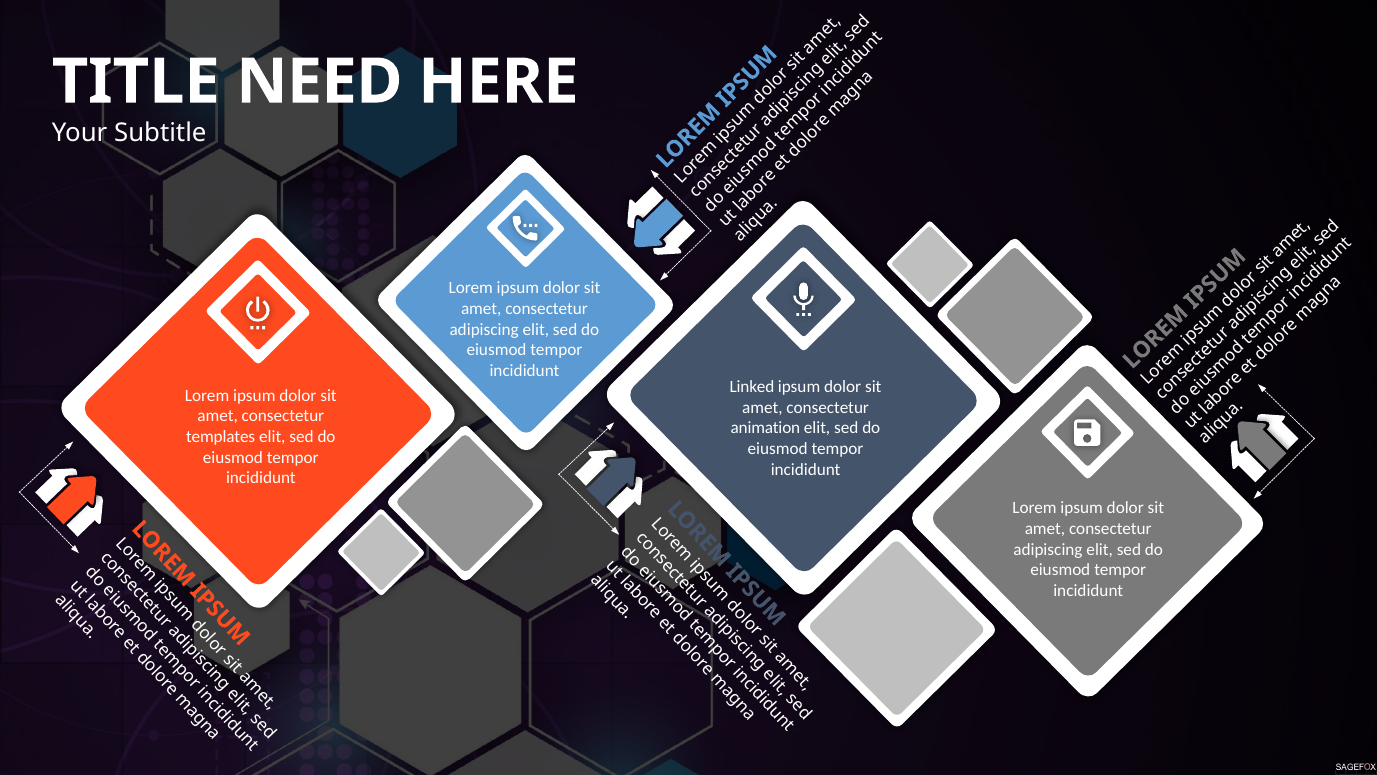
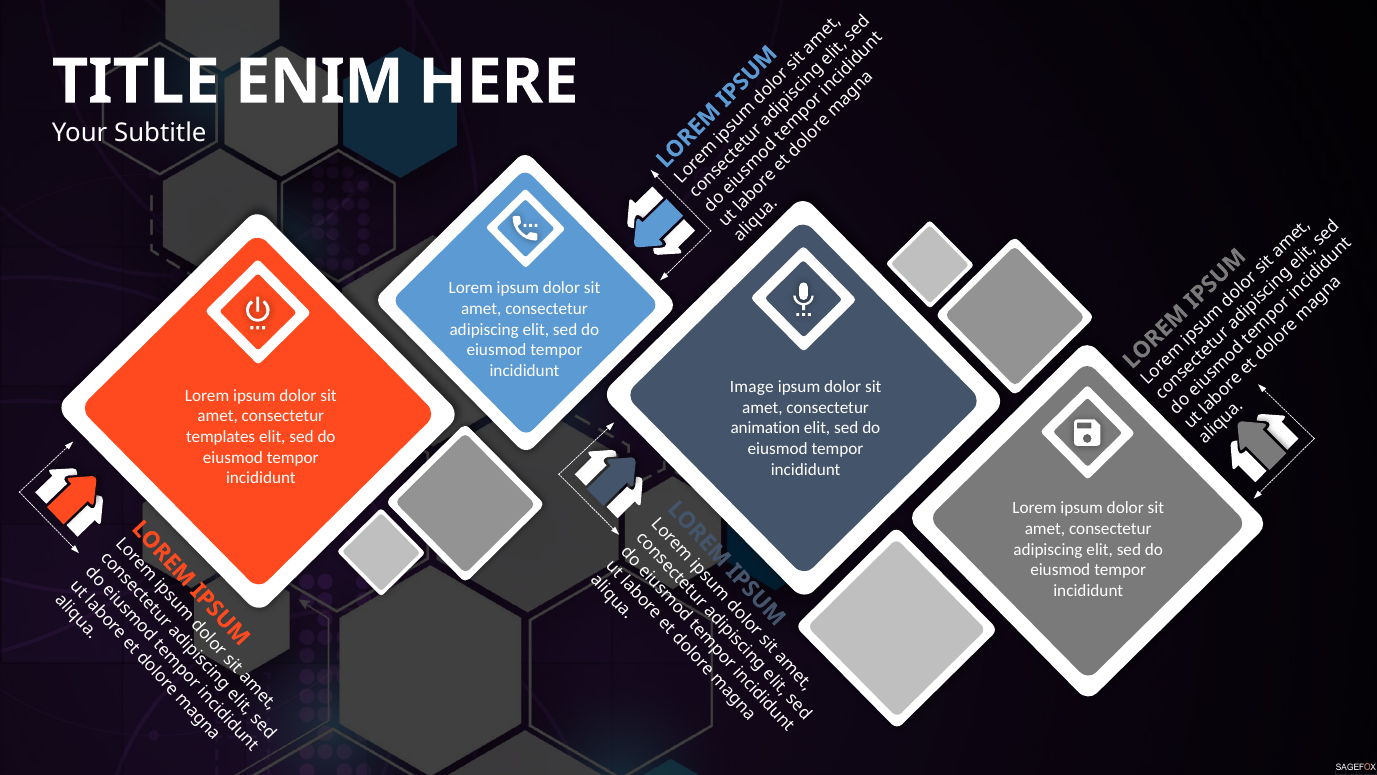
NEED: NEED -> ENIM (319, 82)
Linked: Linked -> Image (752, 386)
